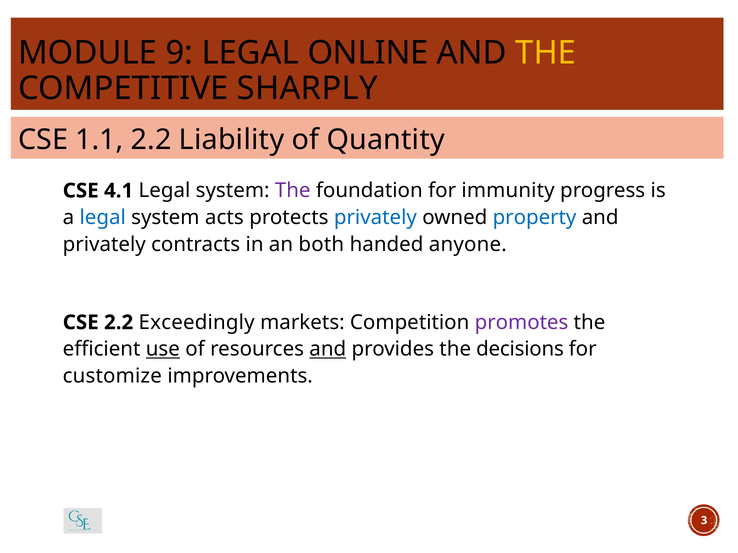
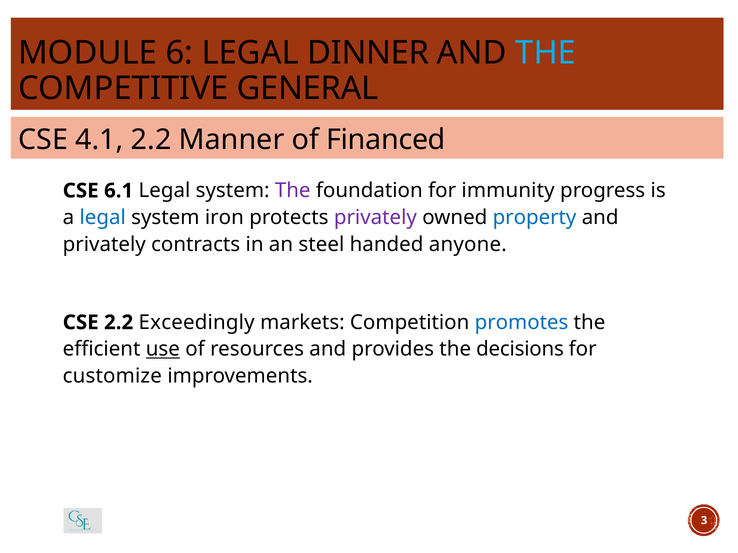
9: 9 -> 6 (179, 53)
ONLINE: ONLINE -> DINNER (368, 53)
THE colour: yellow -> light blue (546, 53)
SHARPLY: SHARPLY -> GENERAL (308, 88)
1.1: 1.1 -> 4.1 (99, 140)
Liability: Liability -> Manner (232, 140)
Quantity: Quantity -> Financed (386, 140)
4.1: 4.1 -> 6.1 (119, 191)
acts: acts -> iron (224, 218)
privately colour: blue -> purple (375, 218)
both: both -> steel (321, 244)
promotes colour: purple -> blue (522, 323)
and underline: present -> none (328, 350)
